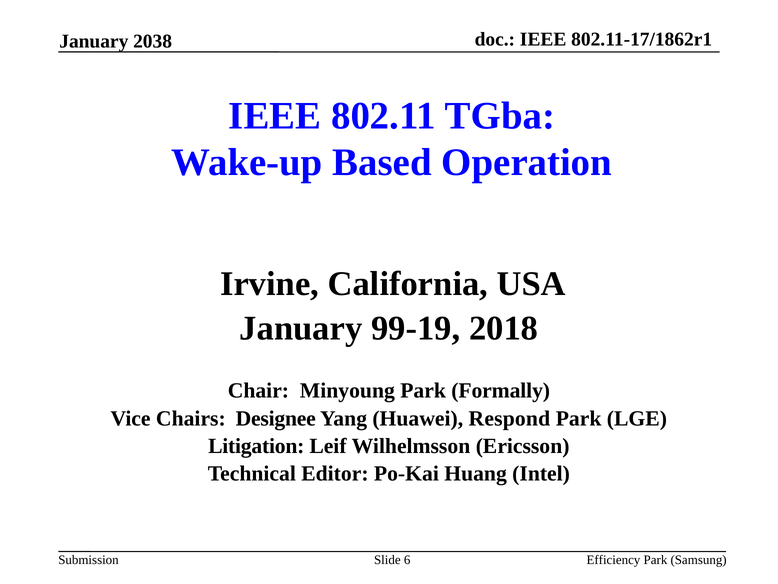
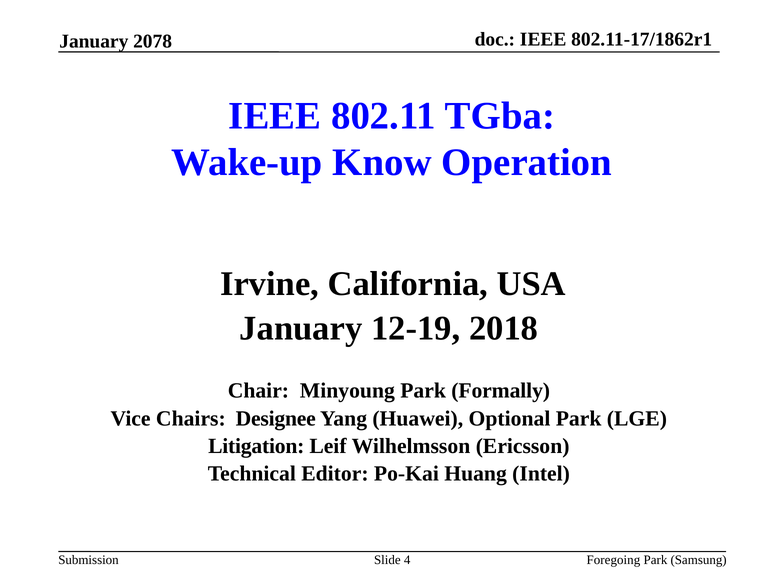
2038: 2038 -> 2078 (153, 42)
Based: Based -> Know (382, 162)
99-19: 99-19 -> 12-19 (416, 328)
Respond: Respond -> Optional (509, 418)
6: 6 -> 4 (407, 560)
Efficiency: Efficiency -> Foregoing (613, 560)
